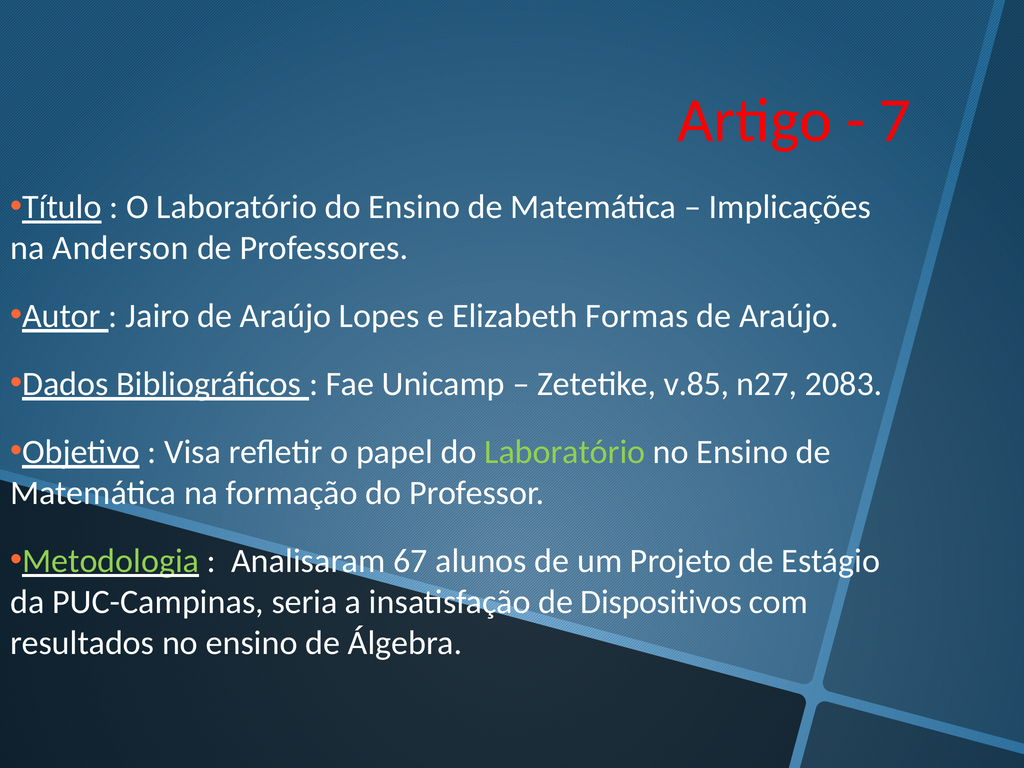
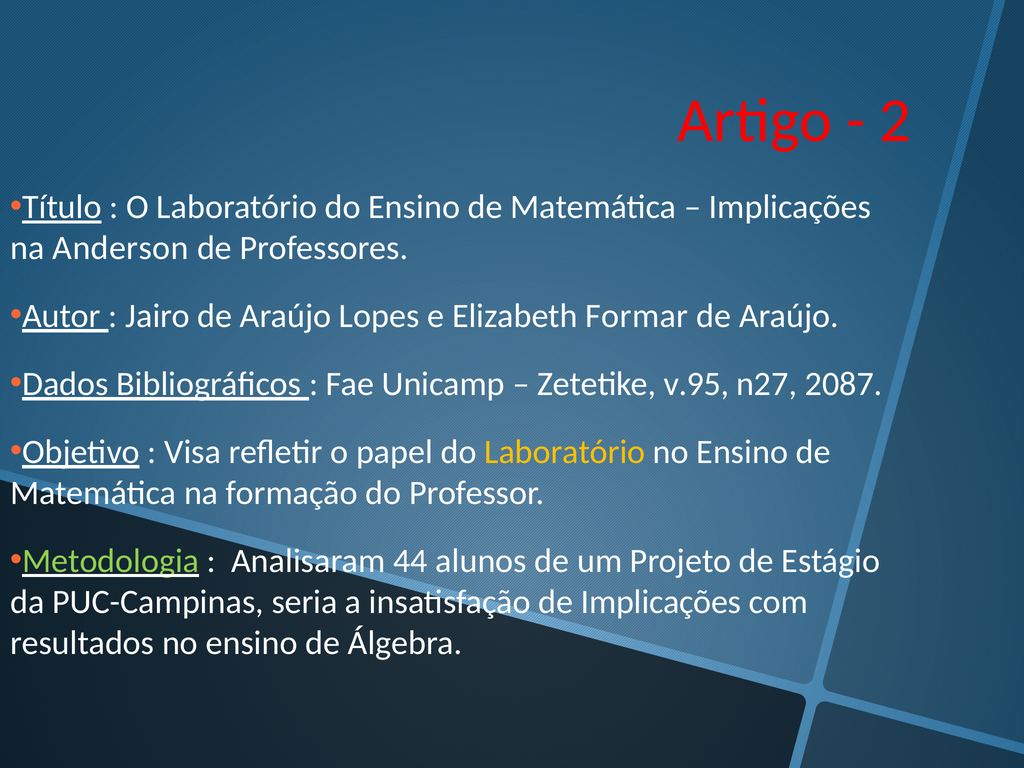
7: 7 -> 2 (895, 120)
Formas: Formas -> Formar (637, 316)
v.85: v.85 -> v.95 (696, 384)
2083: 2083 -> 2087 (844, 384)
Laboratório colour: light green -> yellow (565, 452)
67: 67 -> 44 (410, 561)
de Dispositivos: Dispositivos -> Implicações (661, 602)
